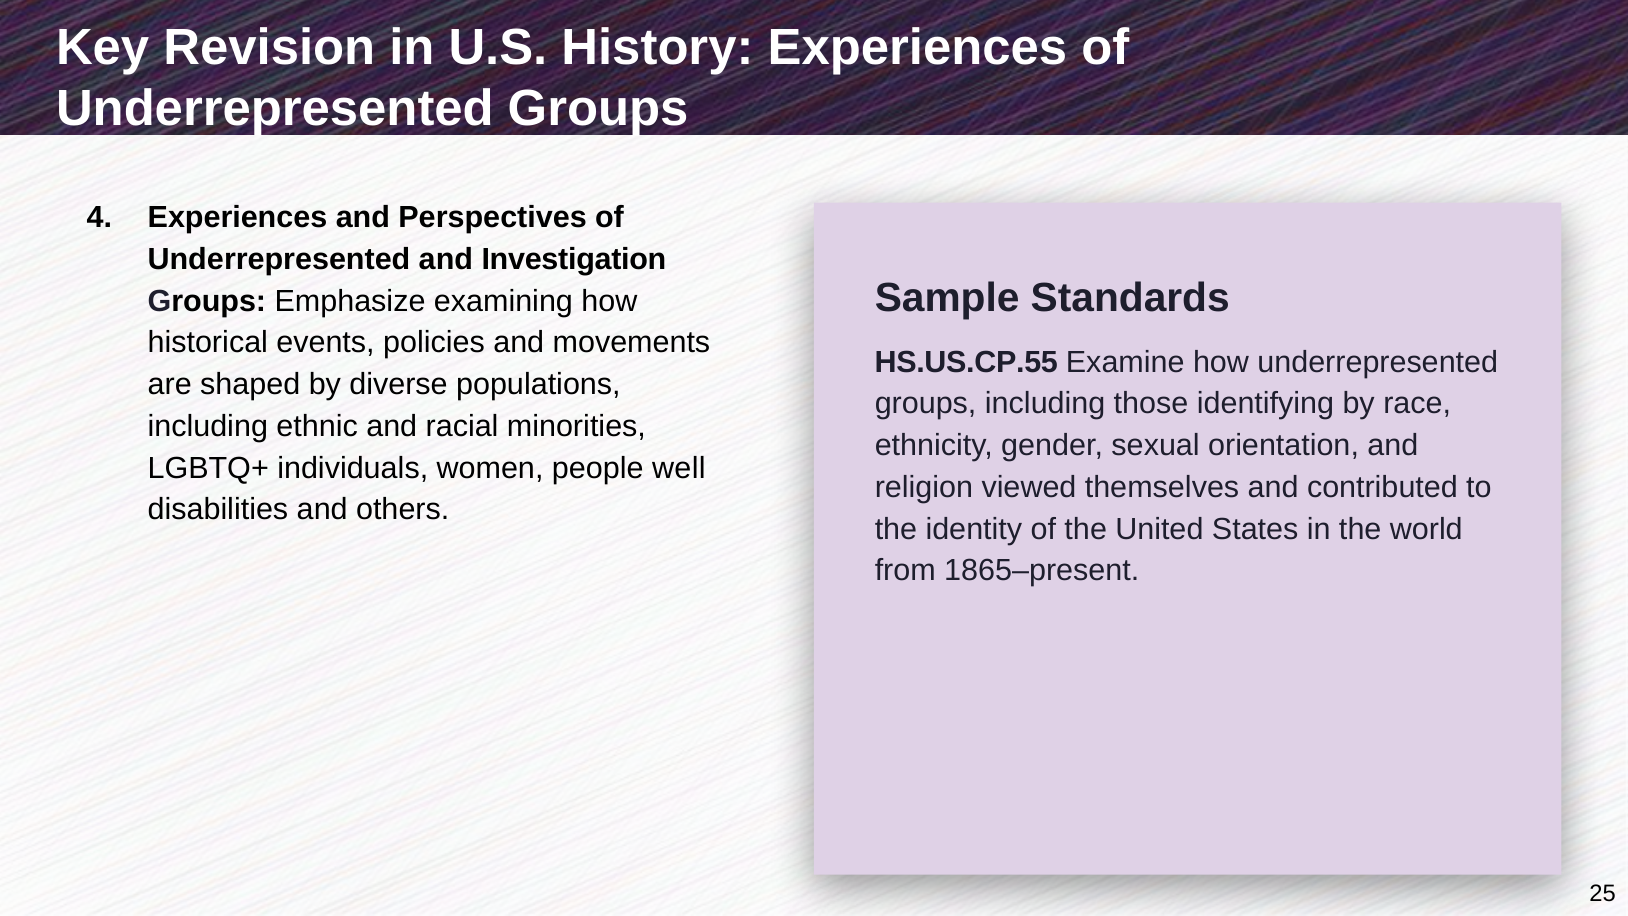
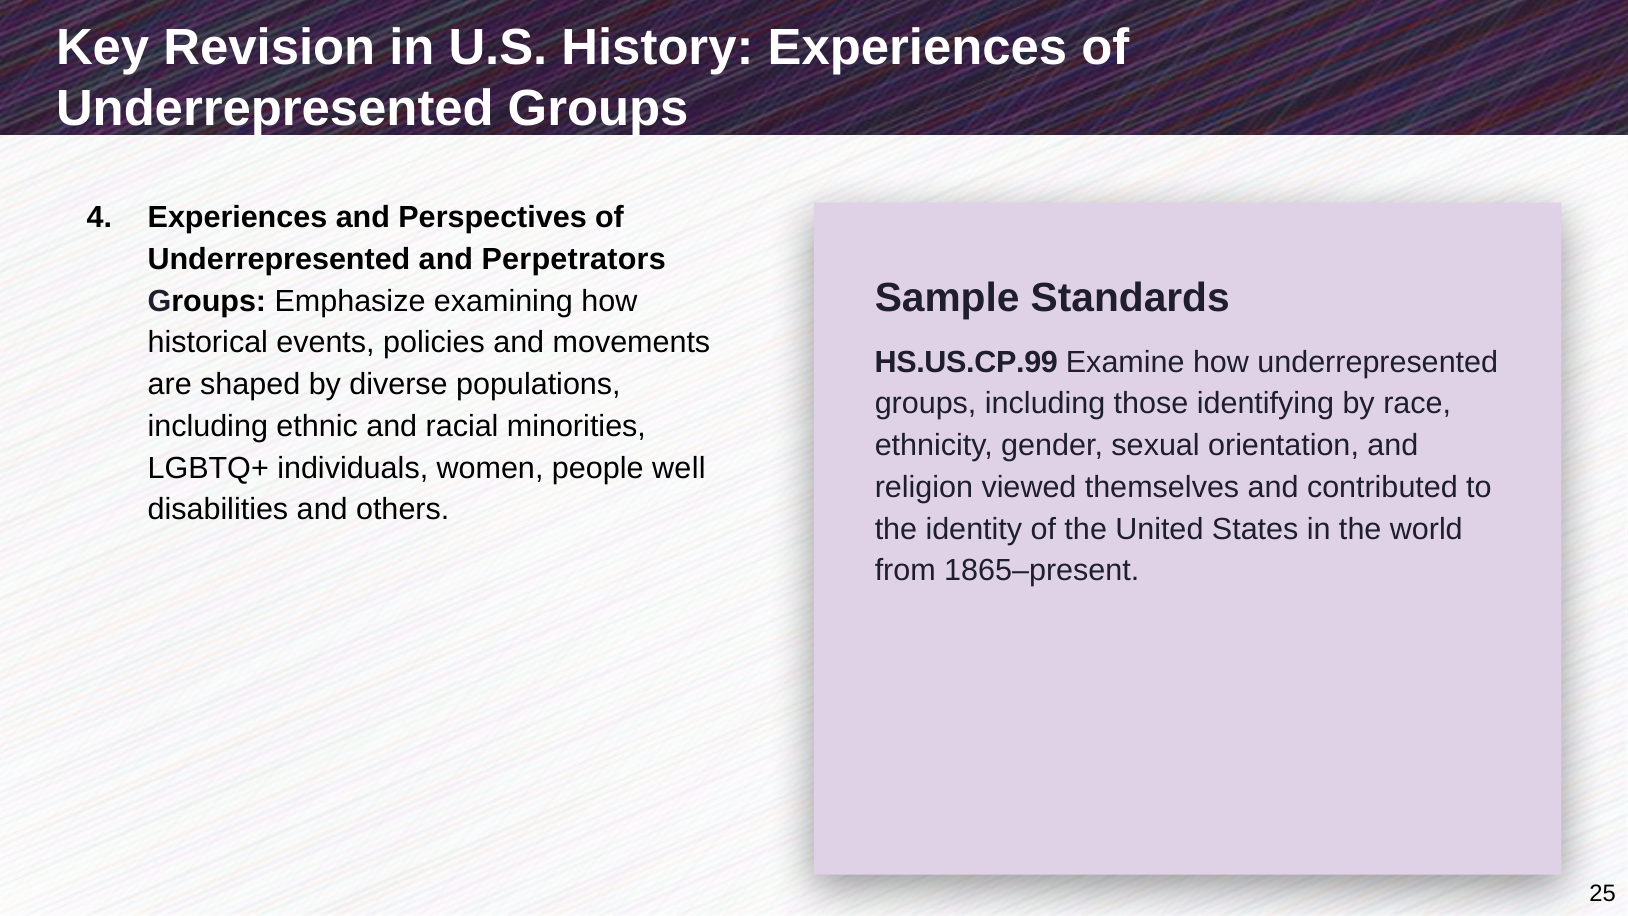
Investigation: Investigation -> Perpetrators (574, 259)
HS.US.CP.55: HS.US.CP.55 -> HS.US.CP.99 (966, 362)
